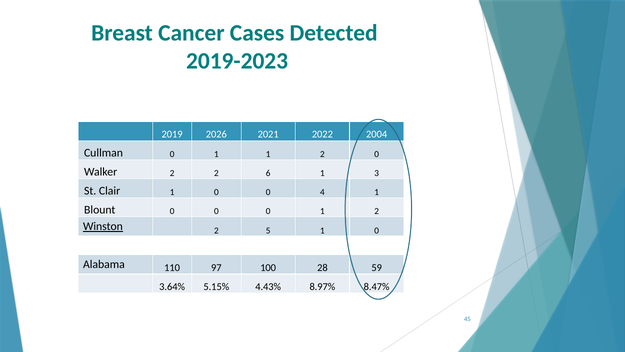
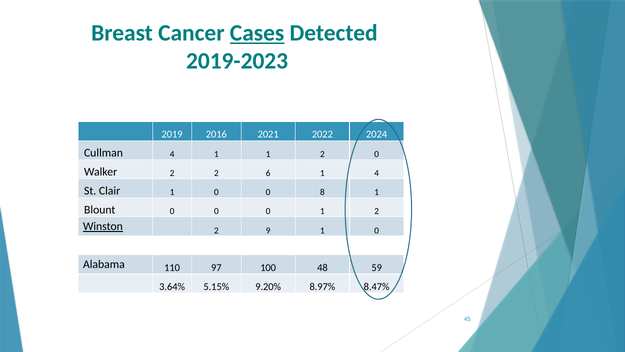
Cases underline: none -> present (257, 33)
2026: 2026 -> 2016 (216, 134)
2004: 2004 -> 2024 (377, 134)
Cullman 0: 0 -> 4 (172, 154)
1 3: 3 -> 4 (377, 173)
4: 4 -> 8 (322, 192)
5: 5 -> 9 (268, 230)
28: 28 -> 48 (322, 267)
4.43%: 4.43% -> 9.20% (268, 286)
